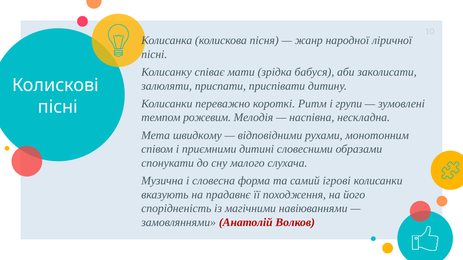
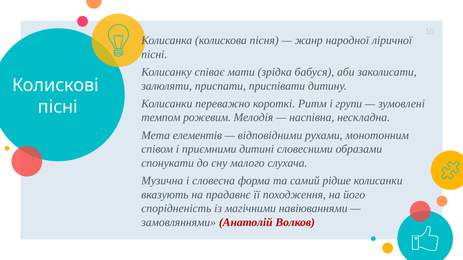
швидкому: швидкому -> елементів (197, 135)
ігрові: ігрові -> рідше (337, 181)
